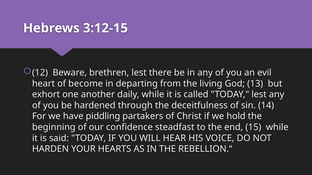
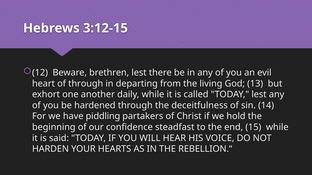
of become: become -> through (86, 84)
